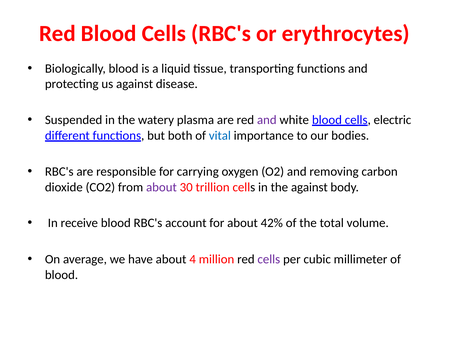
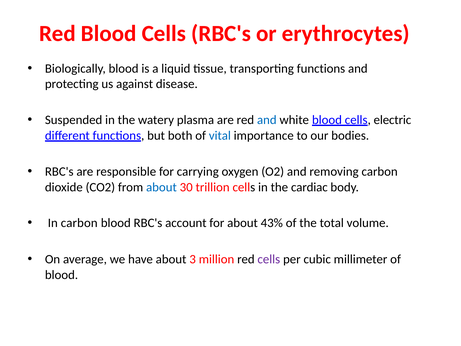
and colour: purple -> blue (267, 120)
about colour: purple -> blue (161, 187)
the against: against -> cardiac (309, 187)
In receive: receive -> carbon (79, 223)
42%: 42% -> 43% (272, 223)
4: 4 -> 3 (193, 259)
